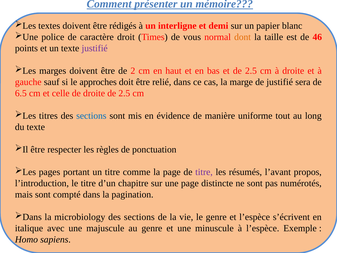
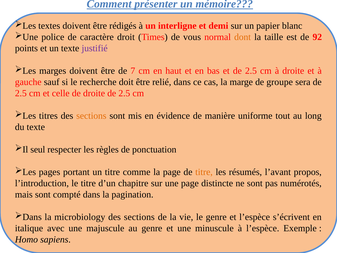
46: 46 -> 92 (317, 37)
2: 2 -> 7 (133, 71)
approches: approches -> recherche (98, 82)
de justifié: justifié -> groupe (280, 82)
6.5: 6.5 -> 2.5 (21, 93)
sections colour: blue -> orange (91, 116)
être: être -> seul (38, 149)
titre colour: purple -> orange (204, 172)
